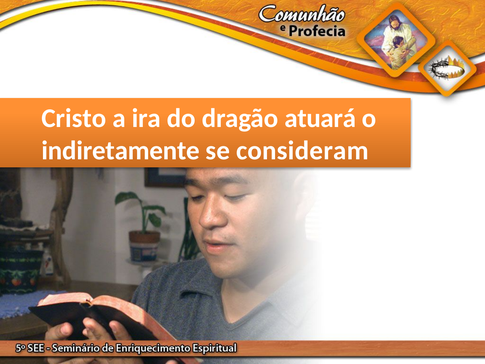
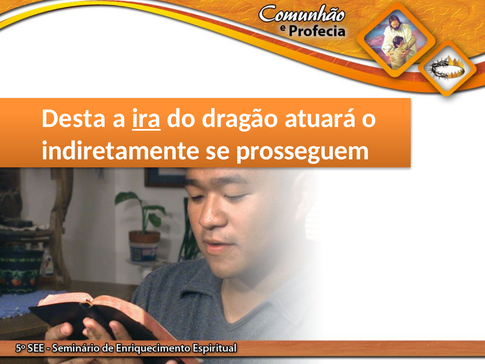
Cristo: Cristo -> Desta (74, 118)
ira underline: none -> present (146, 118)
consideram: consideram -> prosseguem (303, 151)
